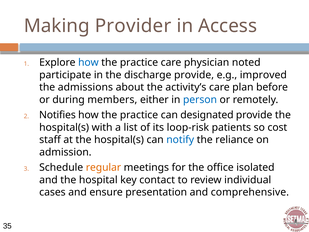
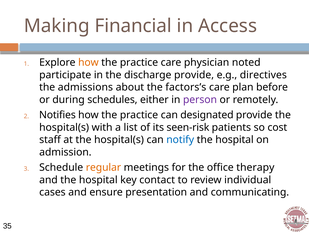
Provider: Provider -> Financial (133, 26)
how colour: blue -> orange (88, 63)
improved: improved -> directives (263, 75)
activity’s: activity’s -> factors’s (186, 87)
members: members -> schedules (112, 100)
person colour: blue -> purple (200, 100)
loop-risk: loop-risk -> seen-risk (188, 127)
reliance: reliance -> hospital (234, 140)
isolated: isolated -> therapy (255, 167)
comprehensive: comprehensive -> communicating (250, 192)
